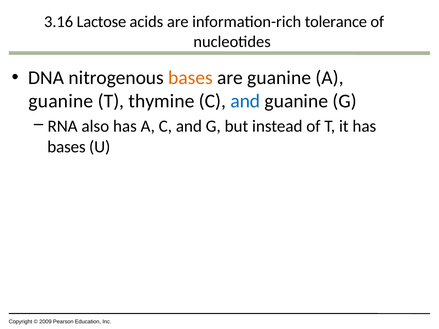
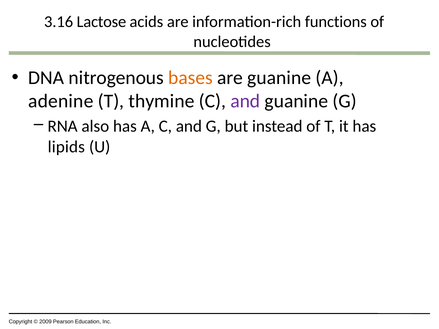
tolerance: tolerance -> functions (336, 22)
guanine: guanine -> adenine (61, 101)
and colour: blue -> purple (245, 101)
bases: bases -> lipids (66, 147)
